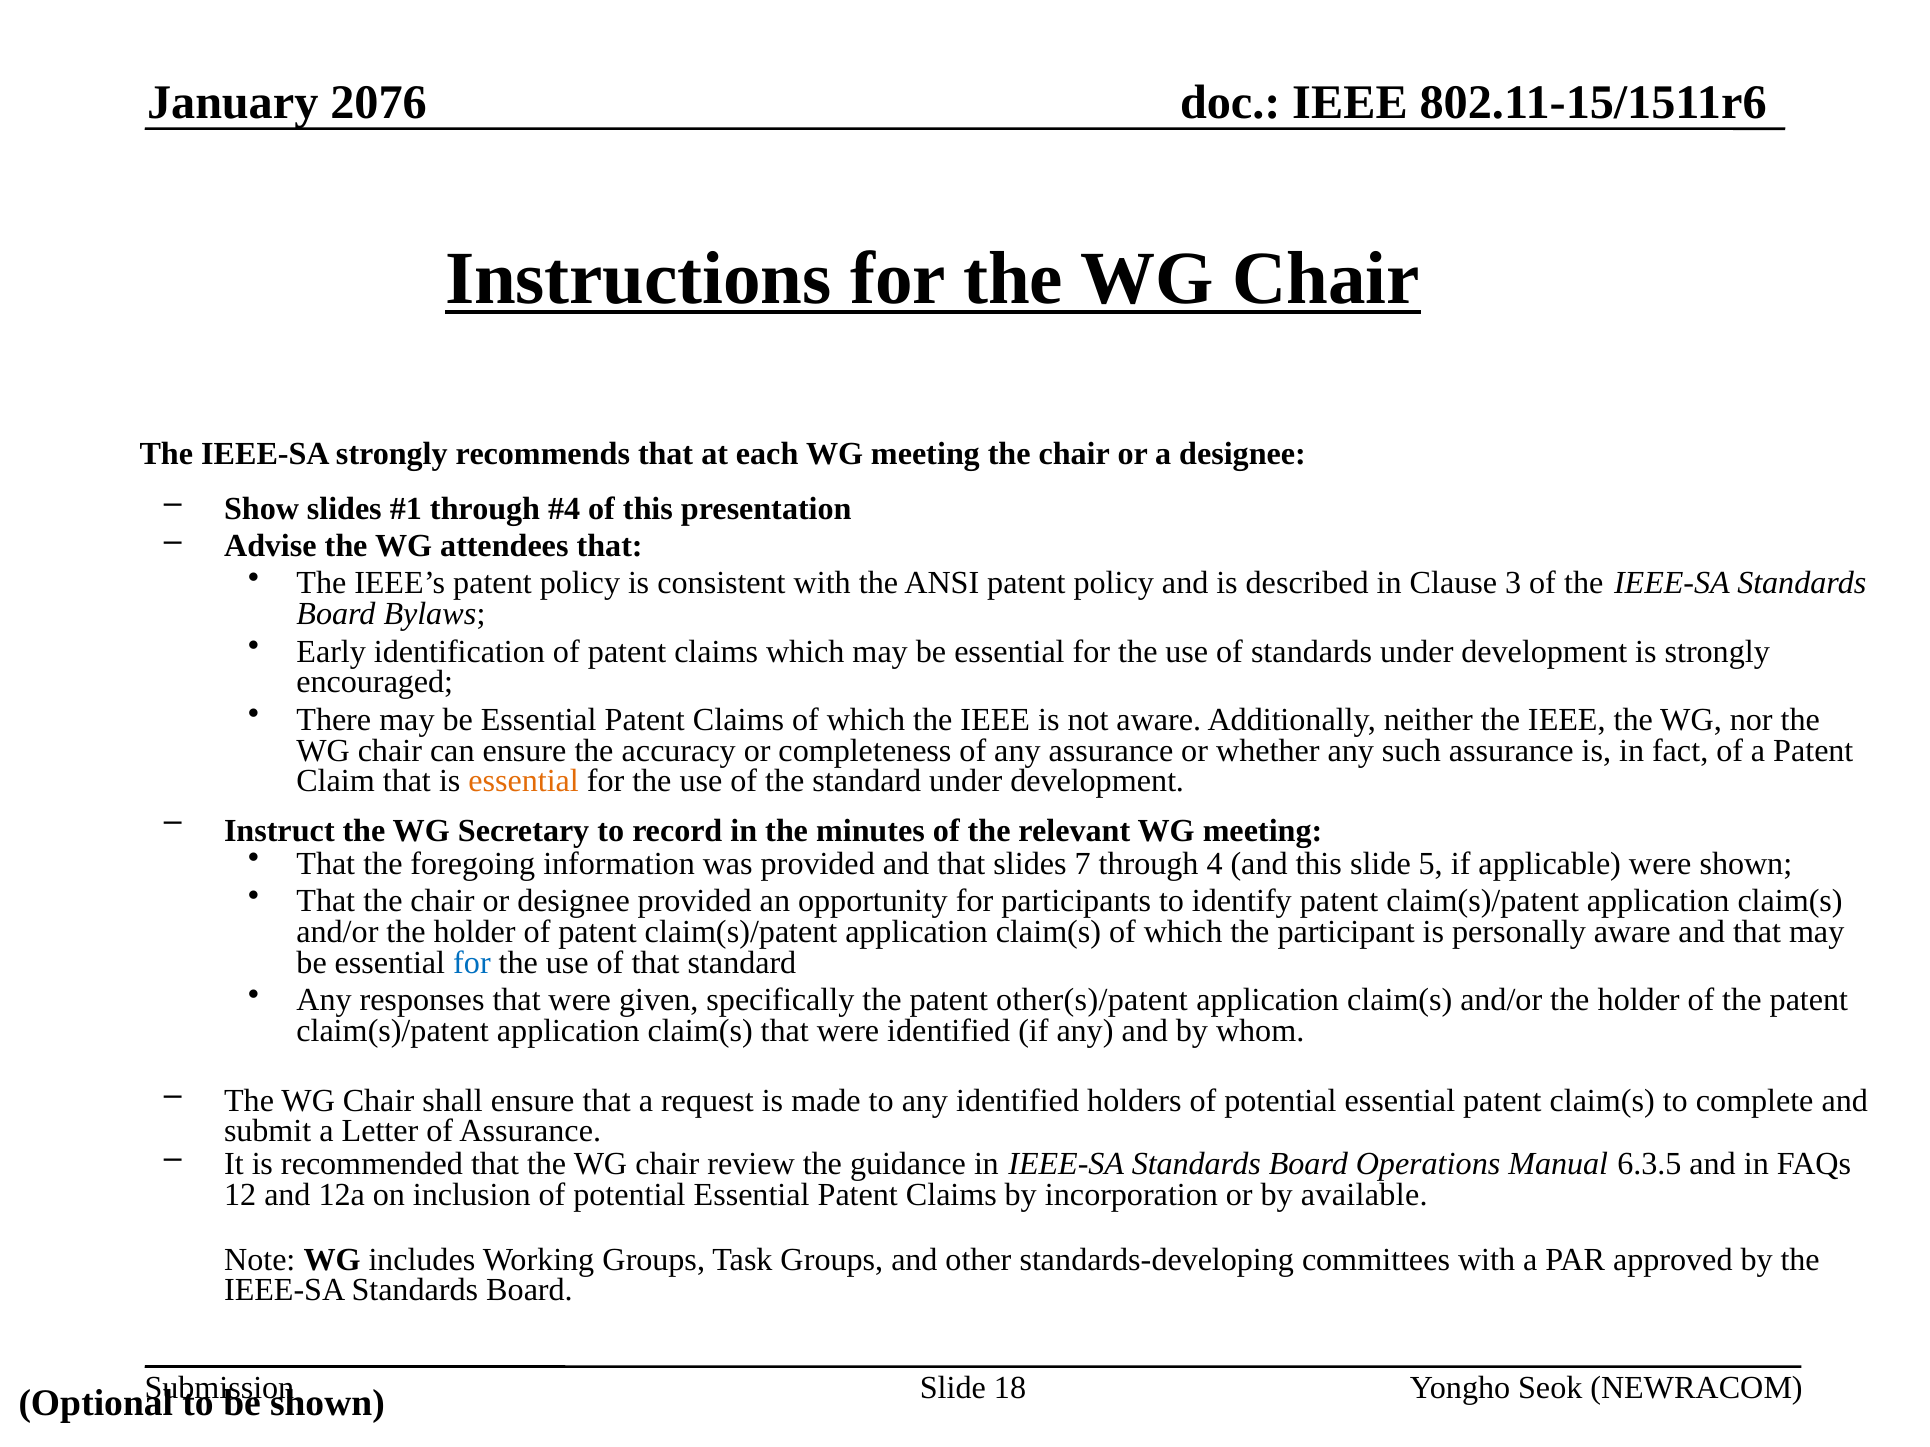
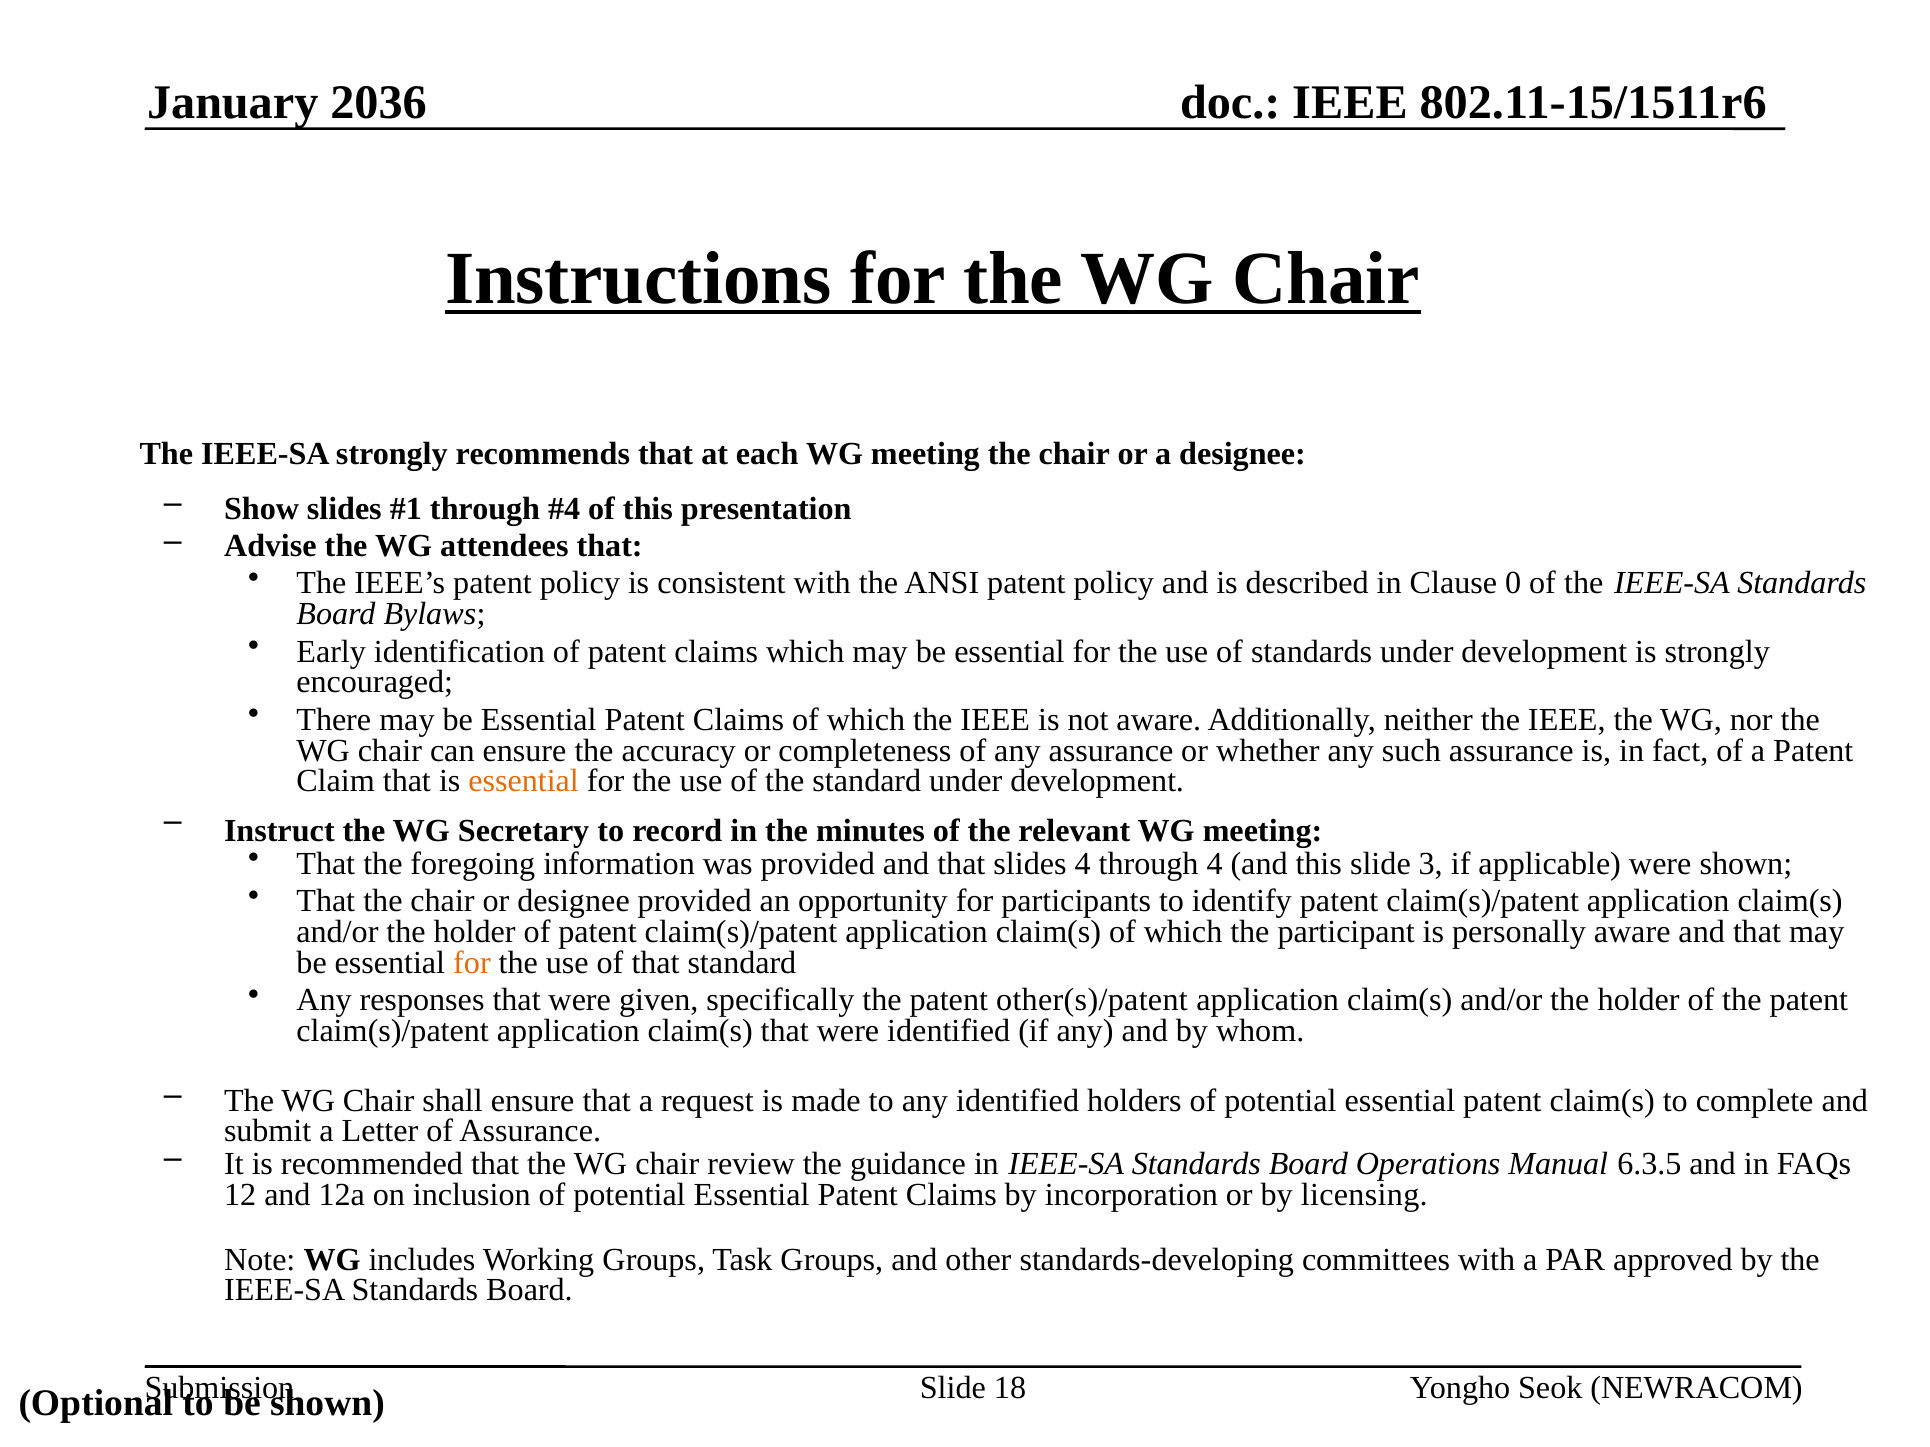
2076: 2076 -> 2036 (379, 103)
3: 3 -> 0 (1513, 584)
slides 7: 7 -> 4 (1083, 864)
5: 5 -> 3 (1431, 864)
for colour: blue -> orange (472, 963)
available: available -> licensing (1364, 1195)
